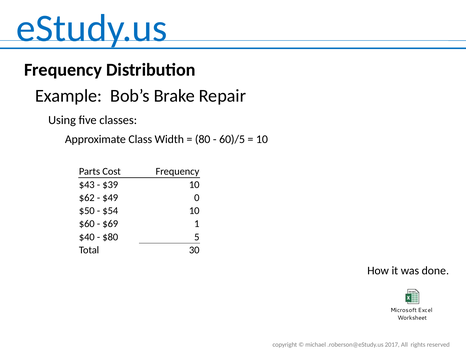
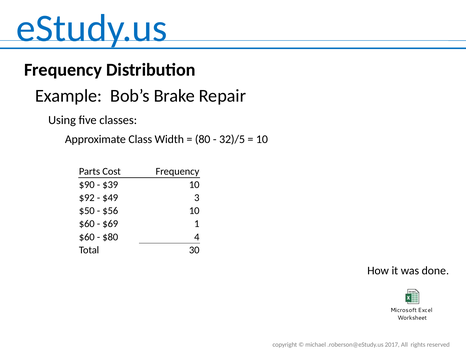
60)/5: 60)/5 -> 32)/5 (232, 139)
$43: $43 -> $90 (87, 184)
$62: $62 -> $92 (87, 197)
0: 0 -> 3 (197, 197)
$54: $54 -> $56 (110, 211)
$40: $40 -> $60 (87, 237)
5: 5 -> 4 (197, 237)
